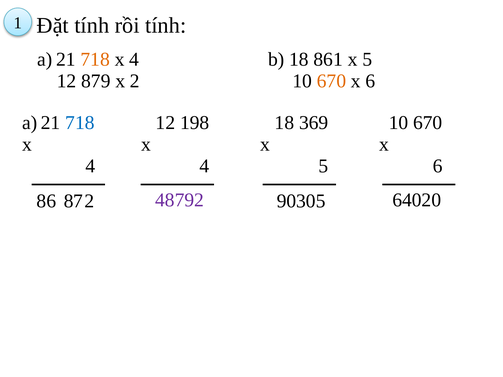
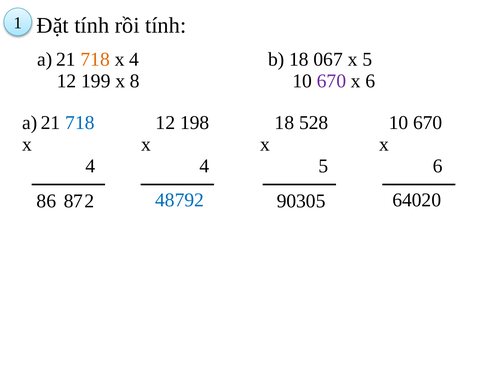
861: 861 -> 067 (328, 60)
879: 879 -> 199 (96, 81)
x 2: 2 -> 8 (135, 81)
670 colour: orange -> purple (331, 81)
369: 369 -> 528 (314, 123)
48792 colour: purple -> blue (180, 200)
